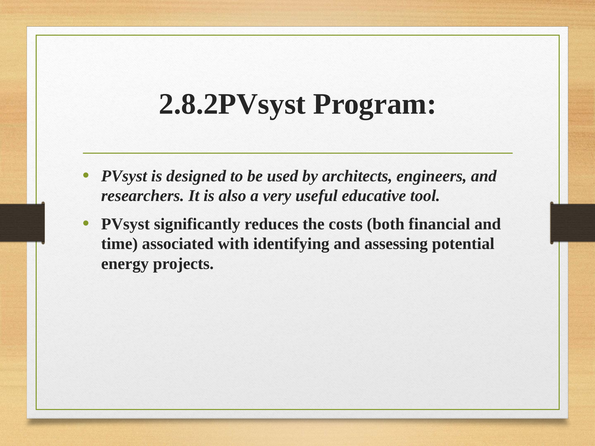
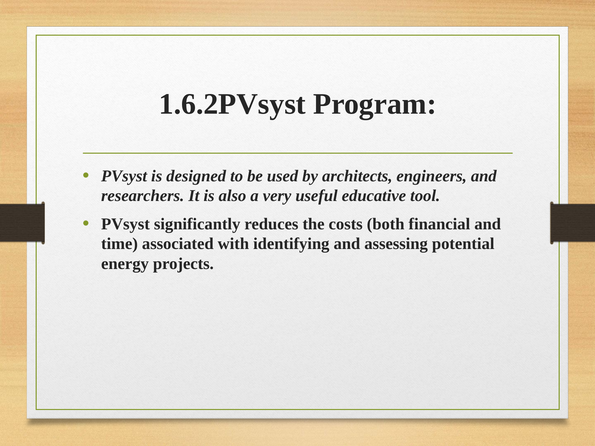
2.8.2PVsyst: 2.8.2PVsyst -> 1.6.2PVsyst (232, 104)
